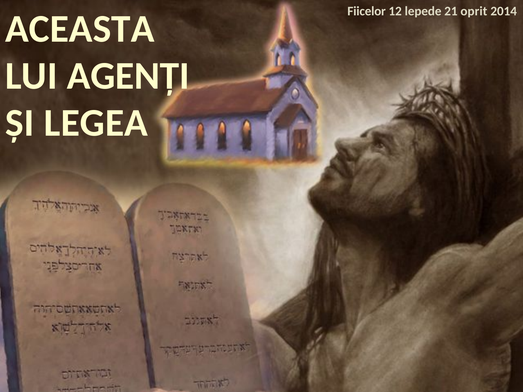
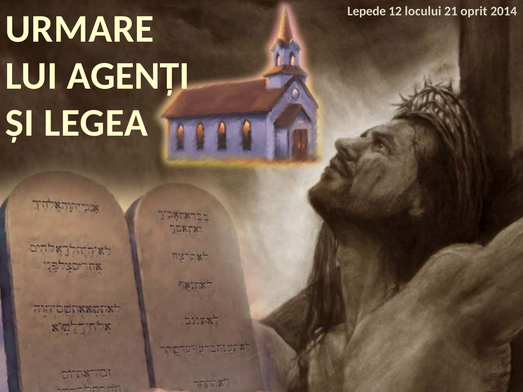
Fiicelor: Fiicelor -> Lepede (367, 11)
lepede: lepede -> locului (423, 11)
ACEASTA: ACEASTA -> URMARE (80, 29)
